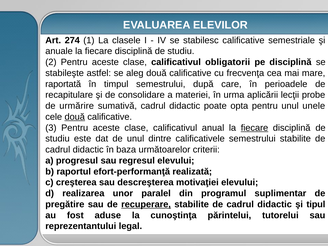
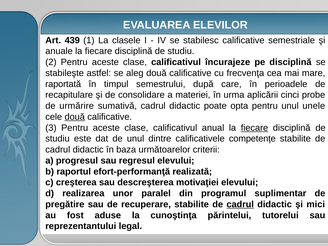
274: 274 -> 439 (72, 40)
obligatorii: obligatorii -> încurajeze (228, 62)
lecţii: lecţii -> cinci (290, 95)
calificativele semestrului: semestrului -> competențe (252, 139)
recuperare underline: present -> none (146, 204)
cadrul underline: none -> present (240, 204)
tipul: tipul -> mici (316, 204)
